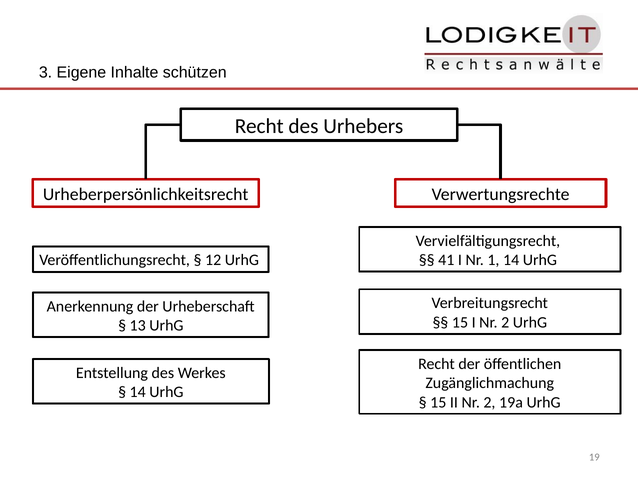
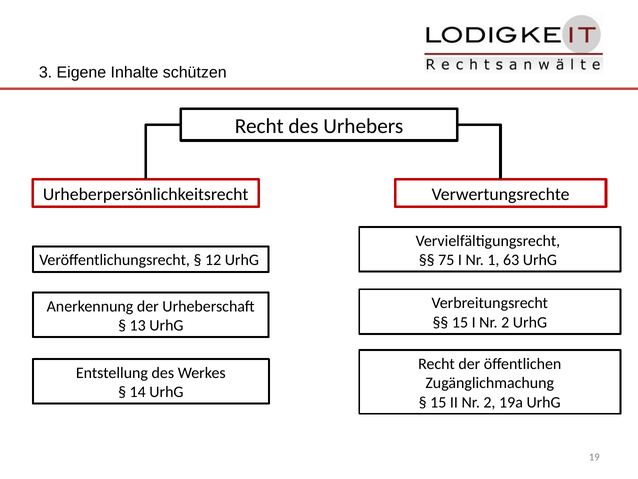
41: 41 -> 75 (446, 260)
1 14: 14 -> 63 (511, 260)
